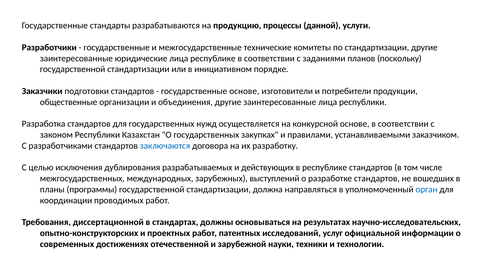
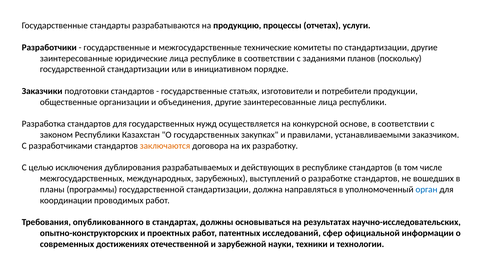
данной: данной -> отчетах (322, 26)
государственные основе: основе -> статьях (244, 91)
заключаются colour: blue -> orange (165, 146)
диссертационной: диссертационной -> опубликованного (108, 222)
услуг: услуг -> сфер (333, 233)
